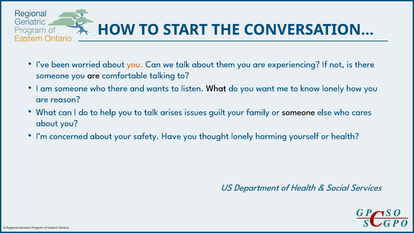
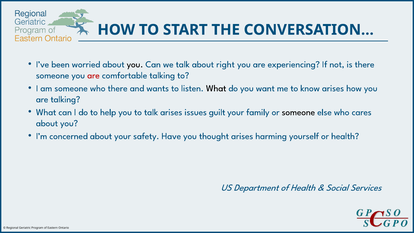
you colour: orange -> black (135, 64)
them: them -> right (225, 64)
are colour: black -> red (93, 75)
know lonely: lonely -> arises (333, 88)
are reason: reason -> talking (65, 99)
thought lonely: lonely -> arises (242, 136)
